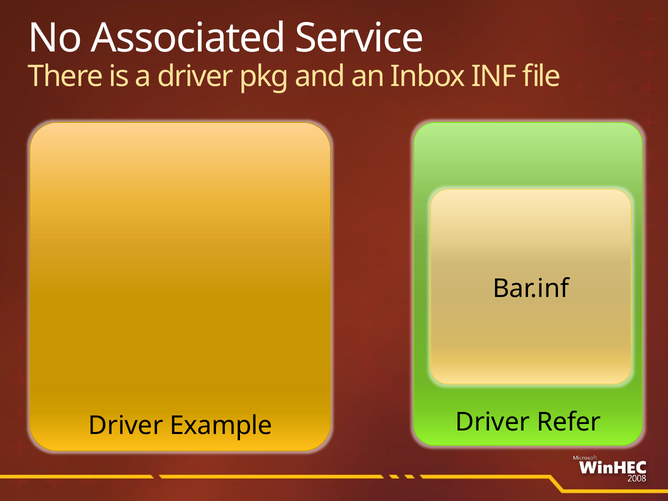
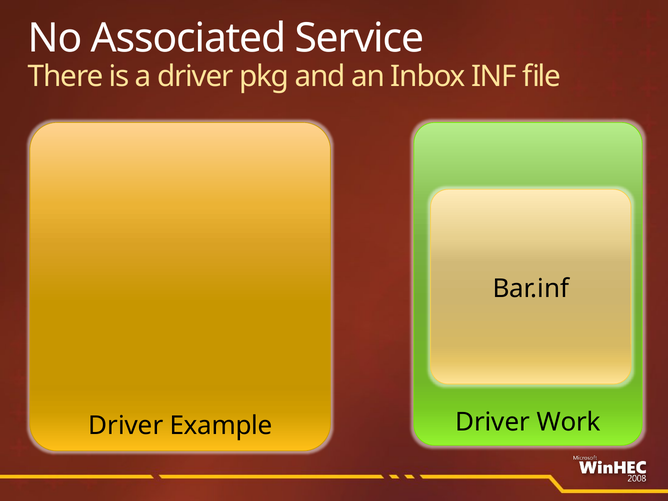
Refer: Refer -> Work (569, 422)
